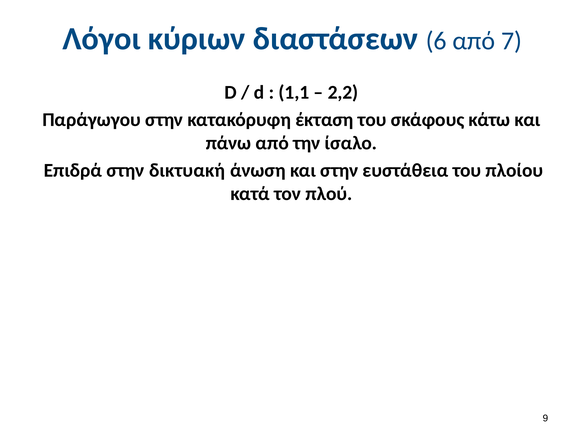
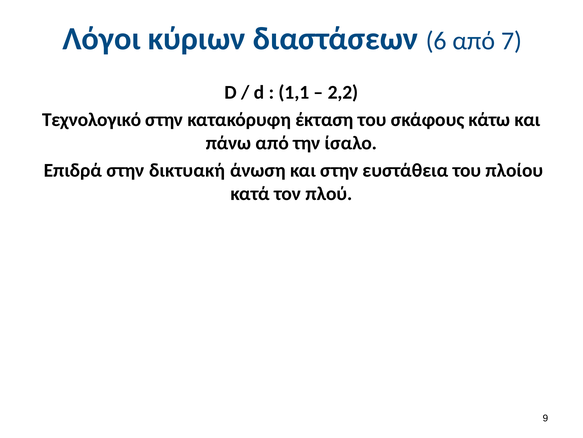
Παράγωγου: Παράγωγου -> Τεχνολογικό (92, 119)
